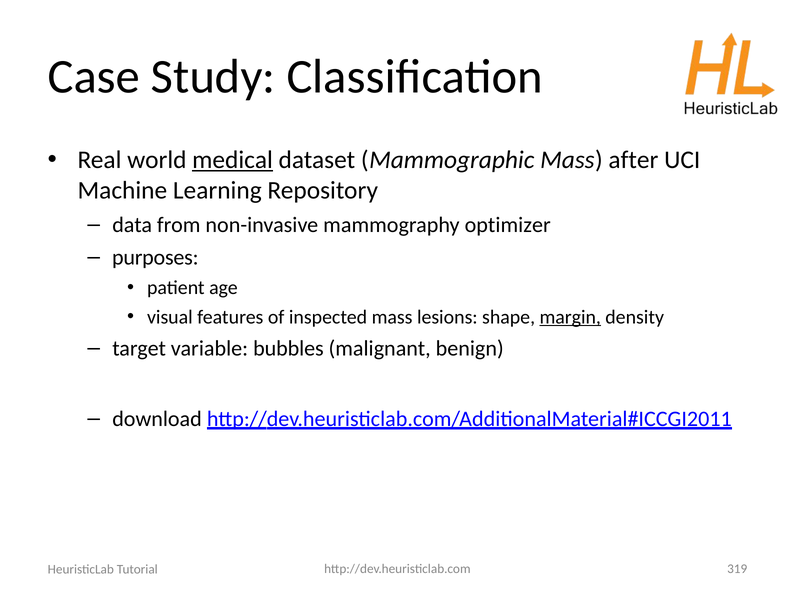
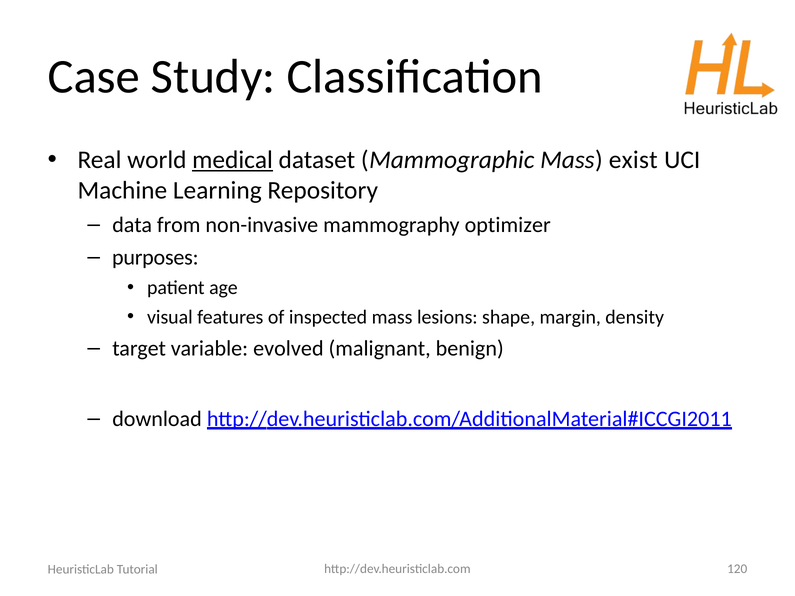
after: after -> exist (633, 160)
margin underline: present -> none (570, 317)
bubbles: bubbles -> evolved (288, 349)
319: 319 -> 120 (737, 569)
